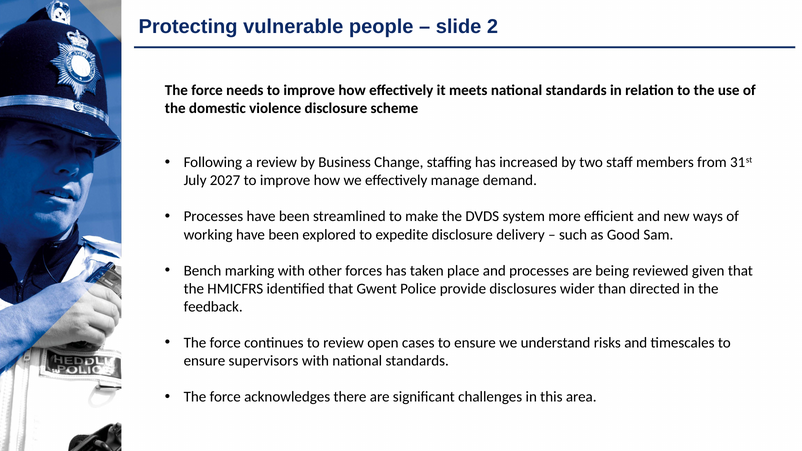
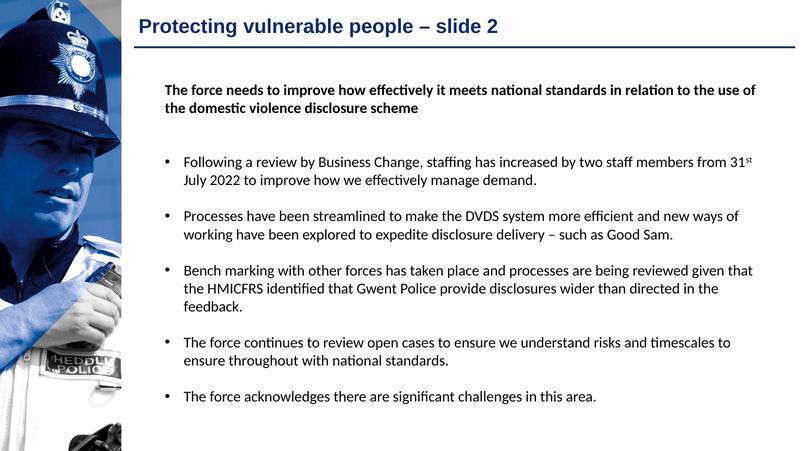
2027: 2027 -> 2022 (225, 180)
supervisors: supervisors -> throughout (264, 361)
